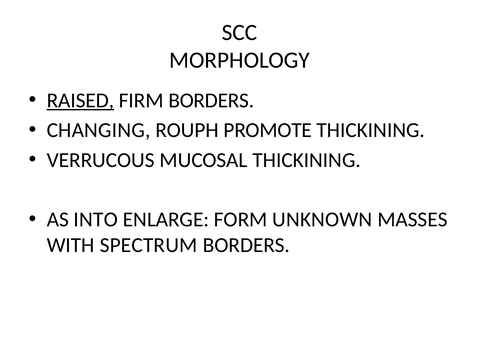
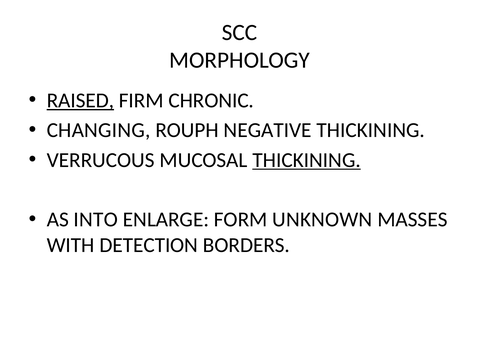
FIRM BORDERS: BORDERS -> CHRONIC (211, 100)
PROMOTE: PROMOTE -> NEGATIVE (268, 130)
THICKINING underline: none -> present (307, 160)
SPECTRUM: SPECTRUM -> DETECTION (149, 245)
